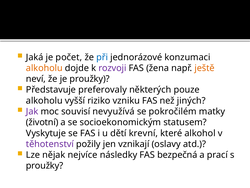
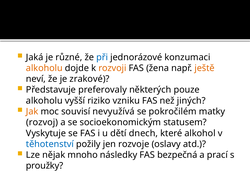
počet: počet -> různé (69, 57)
rozvoji colour: purple -> orange (112, 68)
je proužky: proužky -> zrakové (90, 79)
Jak colour: purple -> orange (32, 111)
životní: životní -> rozvoj (42, 122)
krevní: krevní -> dnech (143, 133)
těhotenství colour: purple -> blue (50, 144)
vznikají: vznikají -> rozvoje (134, 144)
nejvíce: nejvíce -> mnoho (83, 155)
